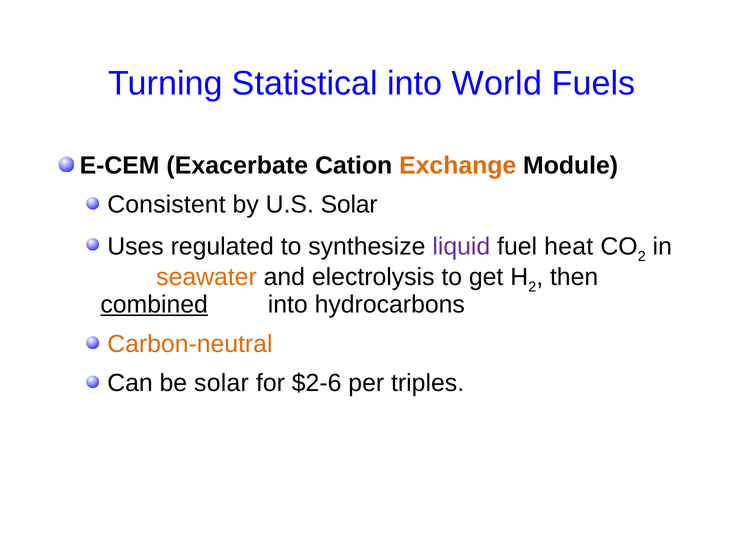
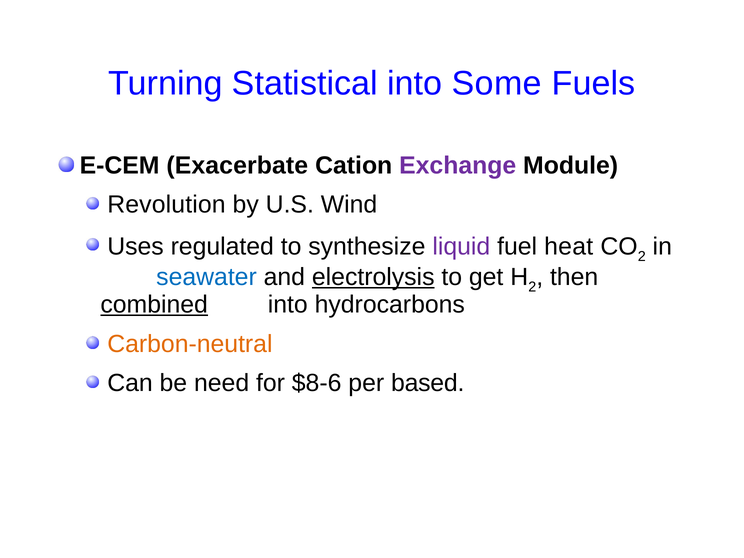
World: World -> Some (497, 83)
Exchange colour: orange -> purple (458, 166)
Consistent: Consistent -> Revolution (166, 205)
U.S Solar: Solar -> Wind (349, 205)
seawater colour: orange -> blue (207, 277)
electrolysis underline: none -> present (373, 277)
be solar: solar -> need (222, 383)
$2-6: $2-6 -> $8-6 (317, 383)
triples: triples -> based (428, 383)
